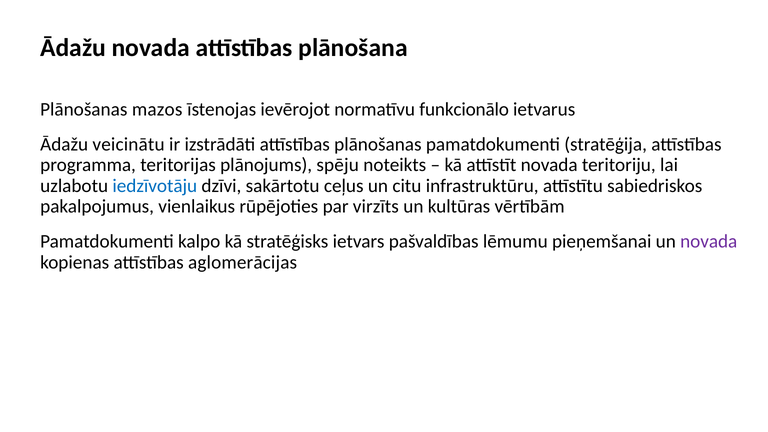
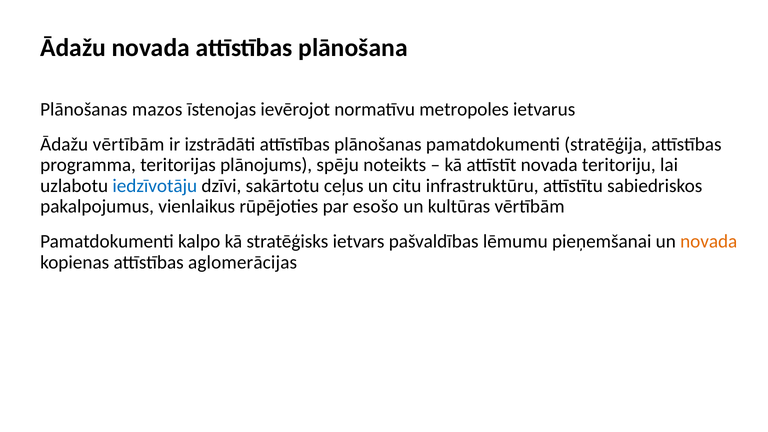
funkcionālo: funkcionālo -> metropoles (464, 109)
Ādažu veicinātu: veicinātu -> vērtībām (129, 144)
virzīts: virzīts -> esošo (376, 207)
novada colour: purple -> orange (709, 242)
